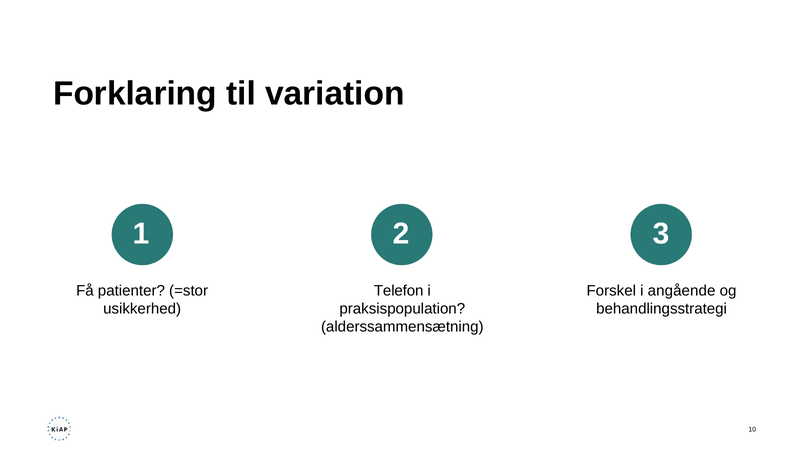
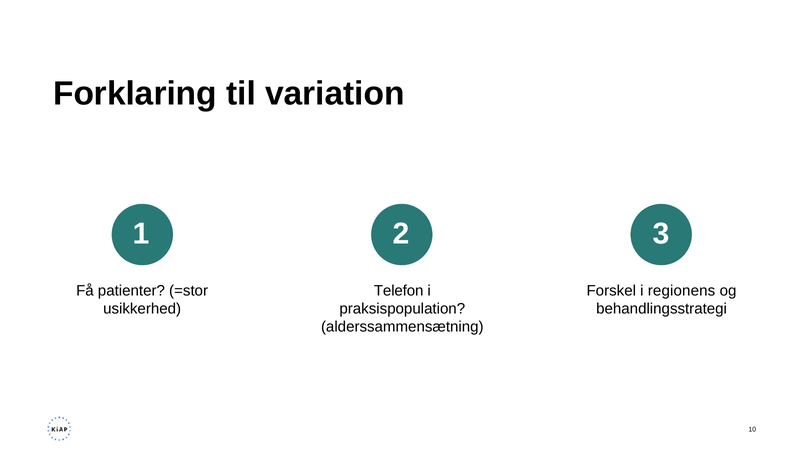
angående: angående -> regionens (682, 291)
